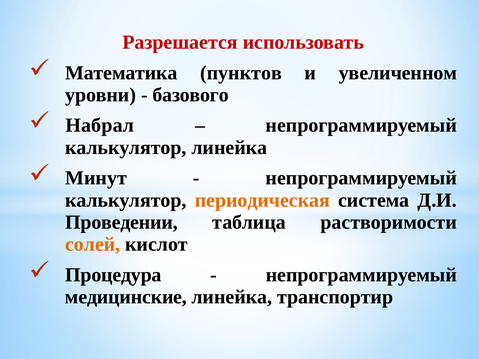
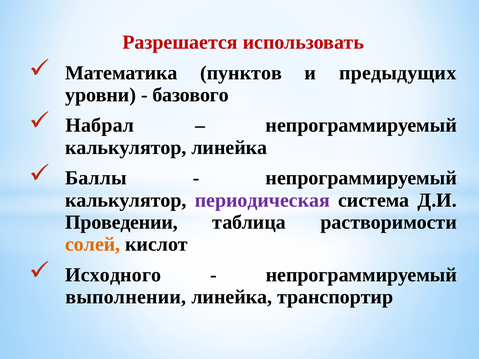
увеличенном: увеличенном -> предыдущих (398, 73)
Минут: Минут -> Баллы (96, 178)
периодическая colour: orange -> purple (262, 200)
Процедура: Процедура -> Исходного (113, 275)
медицинские: медицинские -> выполнении (126, 297)
